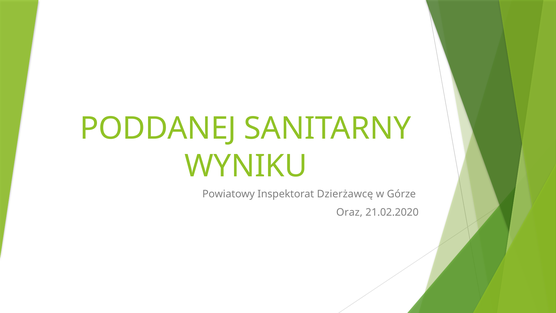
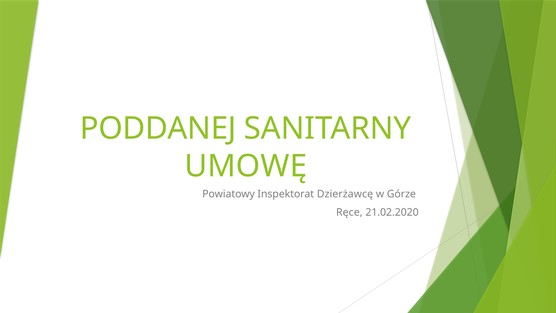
WYNIKU: WYNIKU -> UMOWĘ (246, 166)
Oraz: Oraz -> Ręce (349, 212)
